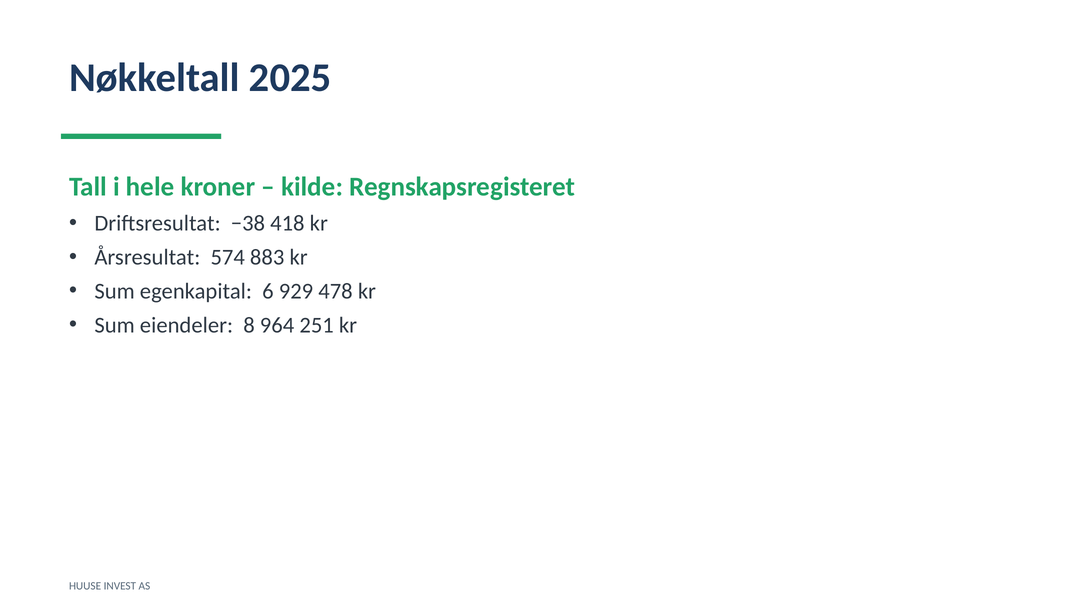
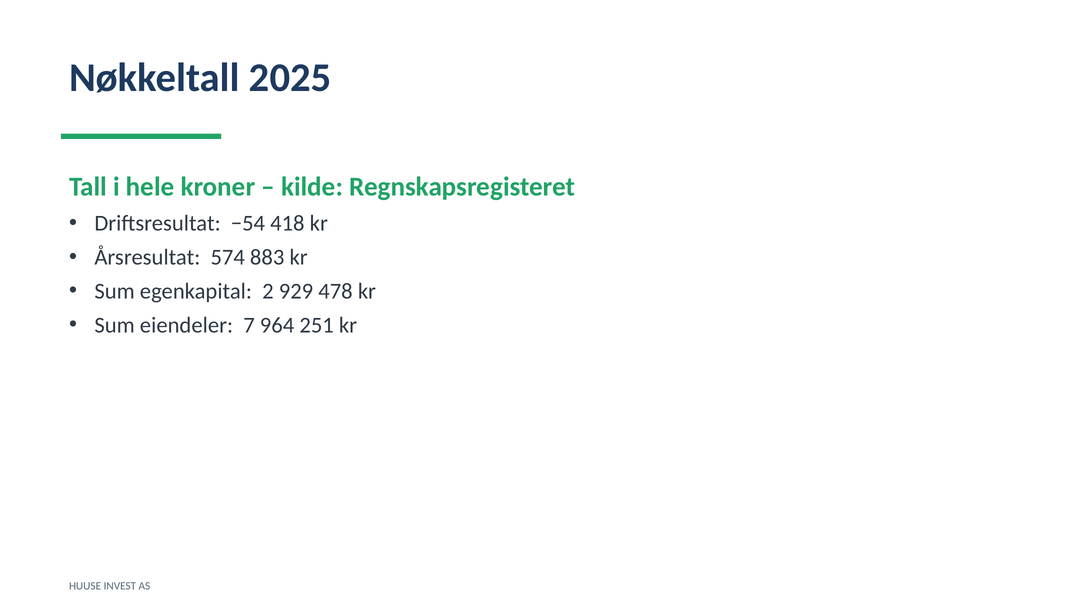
−38: −38 -> −54 (248, 223)
6: 6 -> 2 (268, 291)
8: 8 -> 7 (249, 325)
